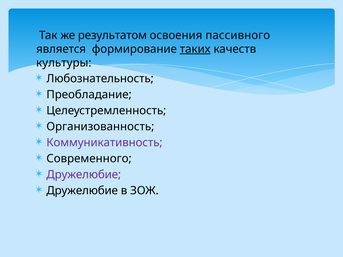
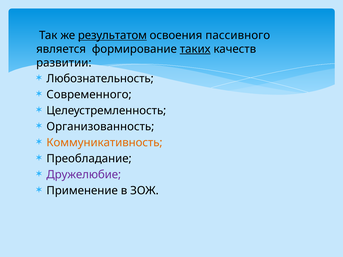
результатом underline: none -> present (112, 35)
культуры: культуры -> развитии (64, 63)
Преобладание: Преобладание -> Современного (89, 95)
Коммуникативность colour: purple -> orange (104, 143)
Современного: Современного -> Преобладание (89, 159)
Дружелюбие: Дружелюбие -> Применение (82, 191)
